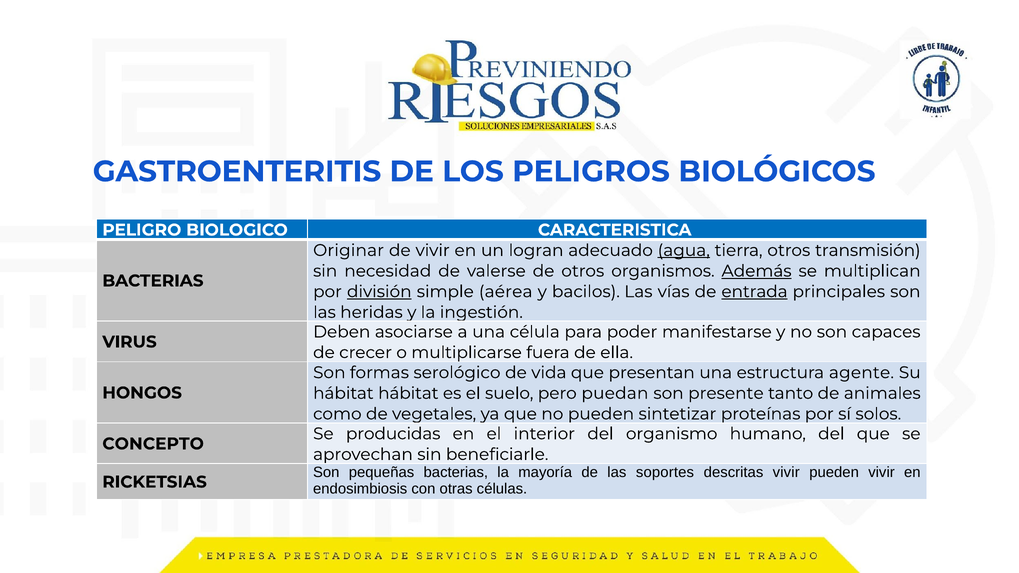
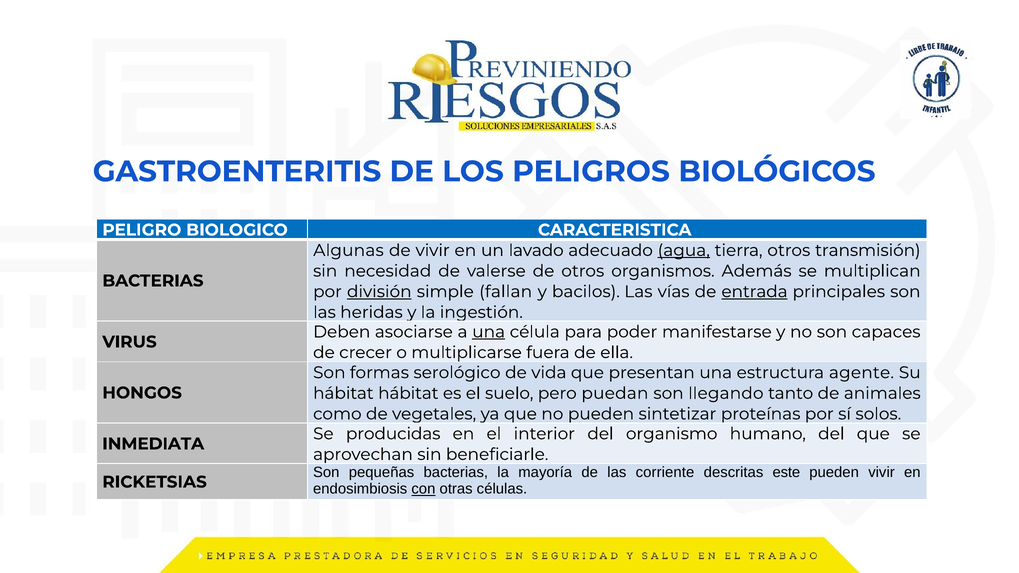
Originar: Originar -> Algunas (349, 250)
logran: logran -> lavado (536, 250)
Además underline: present -> none (757, 271)
aérea: aérea -> fallan (506, 292)
una underline: none -> present (489, 332)
presente: presente -> llegando (726, 393)
CONCEPTO: CONCEPTO -> INMEDIATA (153, 444)
soportes: soportes -> corriente (665, 472)
descritas vivir: vivir -> este (786, 472)
con underline: none -> present (423, 489)
